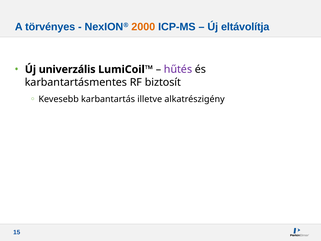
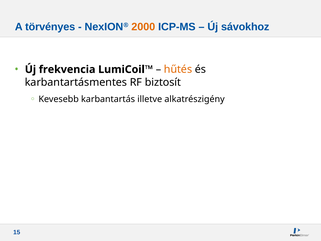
eltávolítja: eltávolítja -> sávokhoz (245, 27)
univerzális: univerzális -> frekvencia (67, 69)
hűtés colour: purple -> orange (178, 69)
